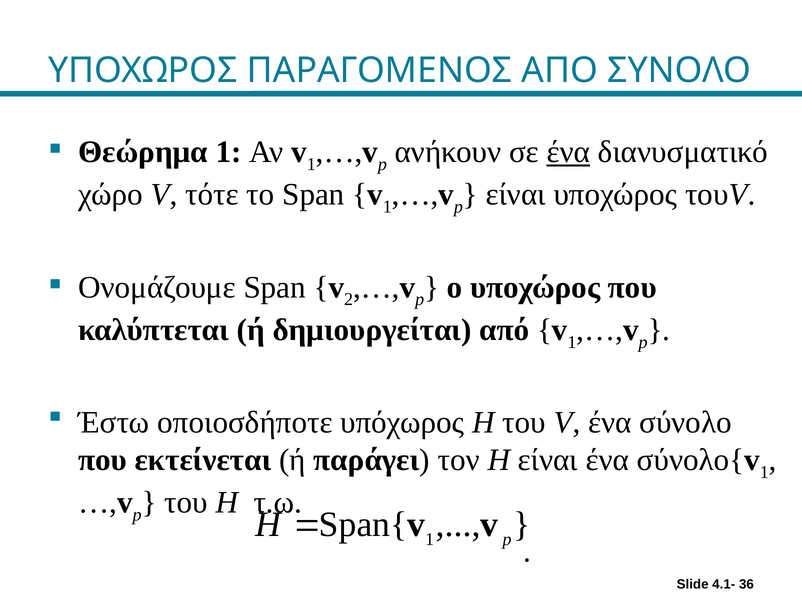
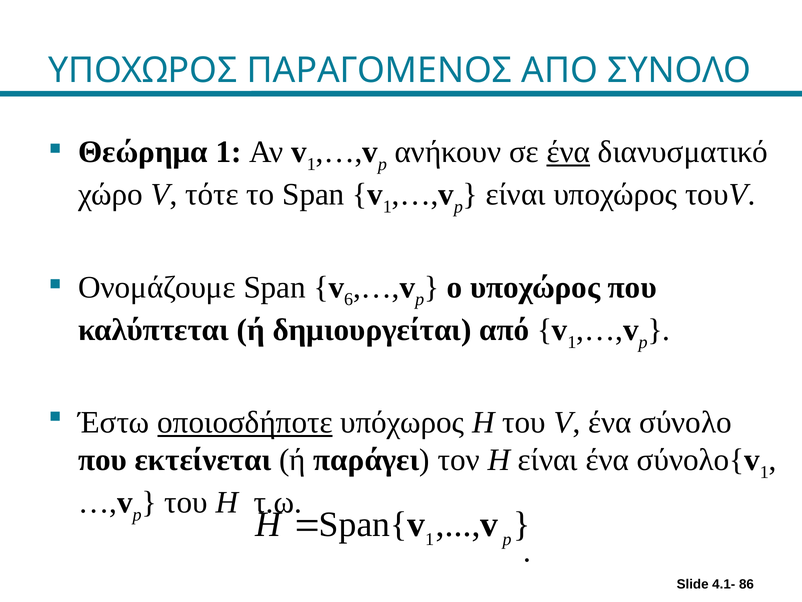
2: 2 -> 6 (349, 299)
οποιοσδήποτε underline: none -> present (245, 422)
36: 36 -> 86 (746, 584)
